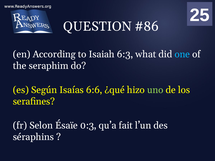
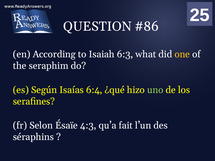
one colour: light blue -> yellow (182, 54)
6:6: 6:6 -> 6:4 (94, 90)
0:3: 0:3 -> 4:3 (88, 126)
